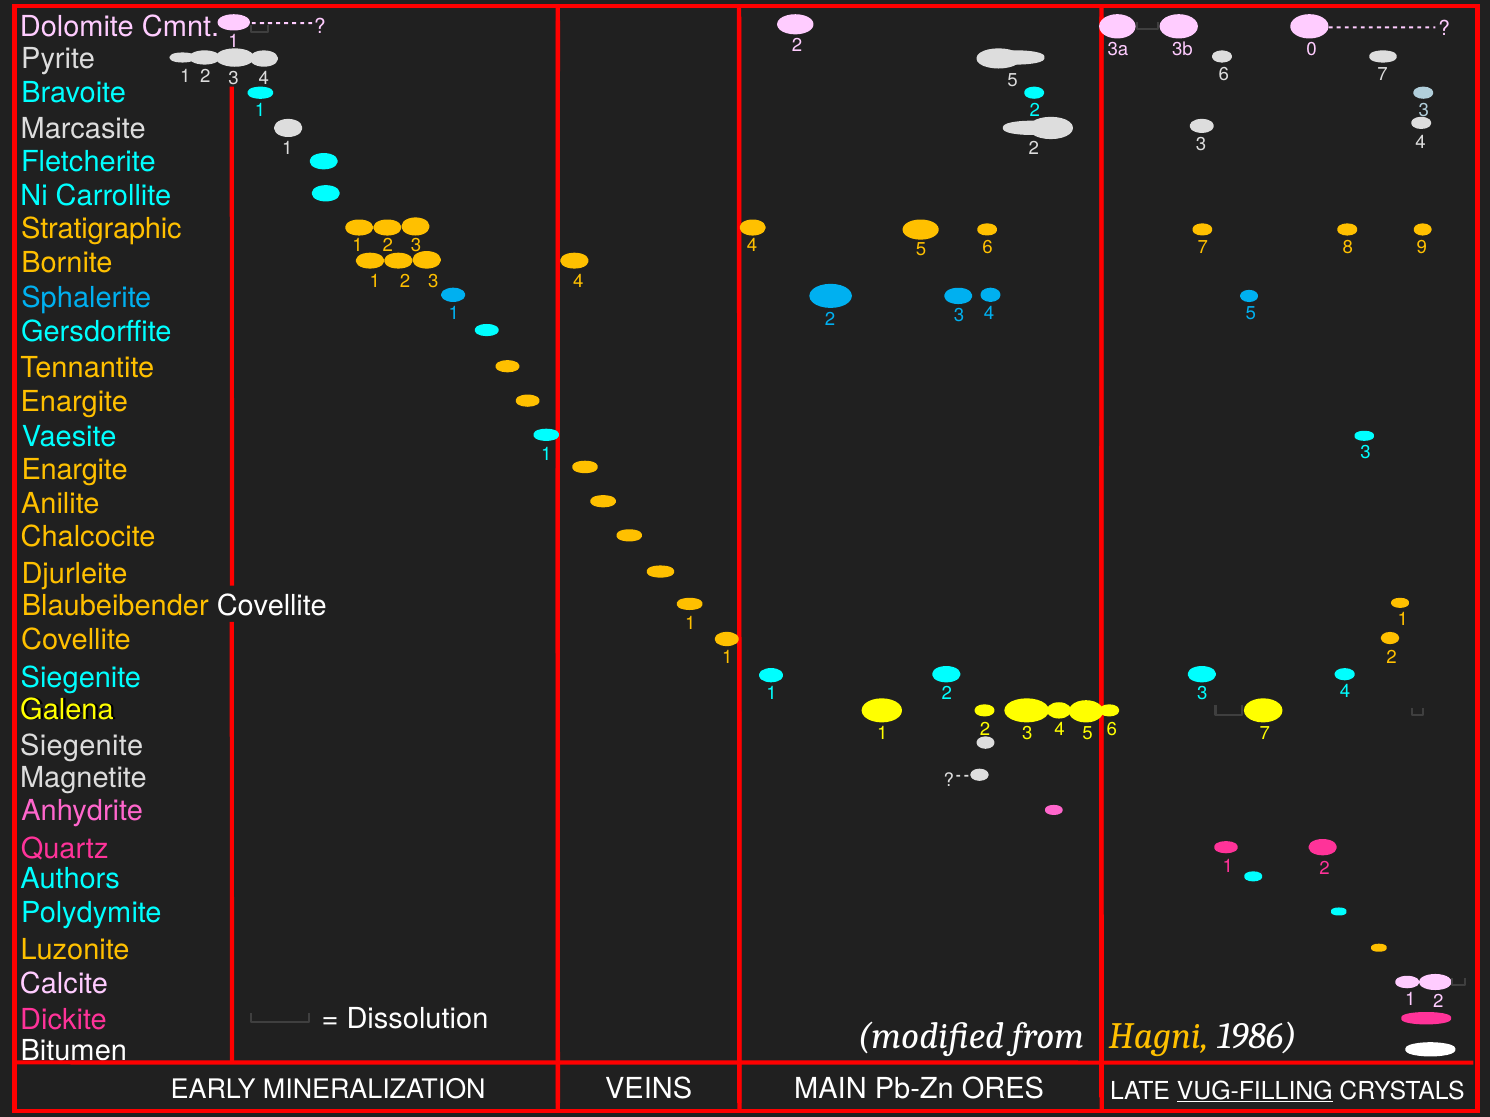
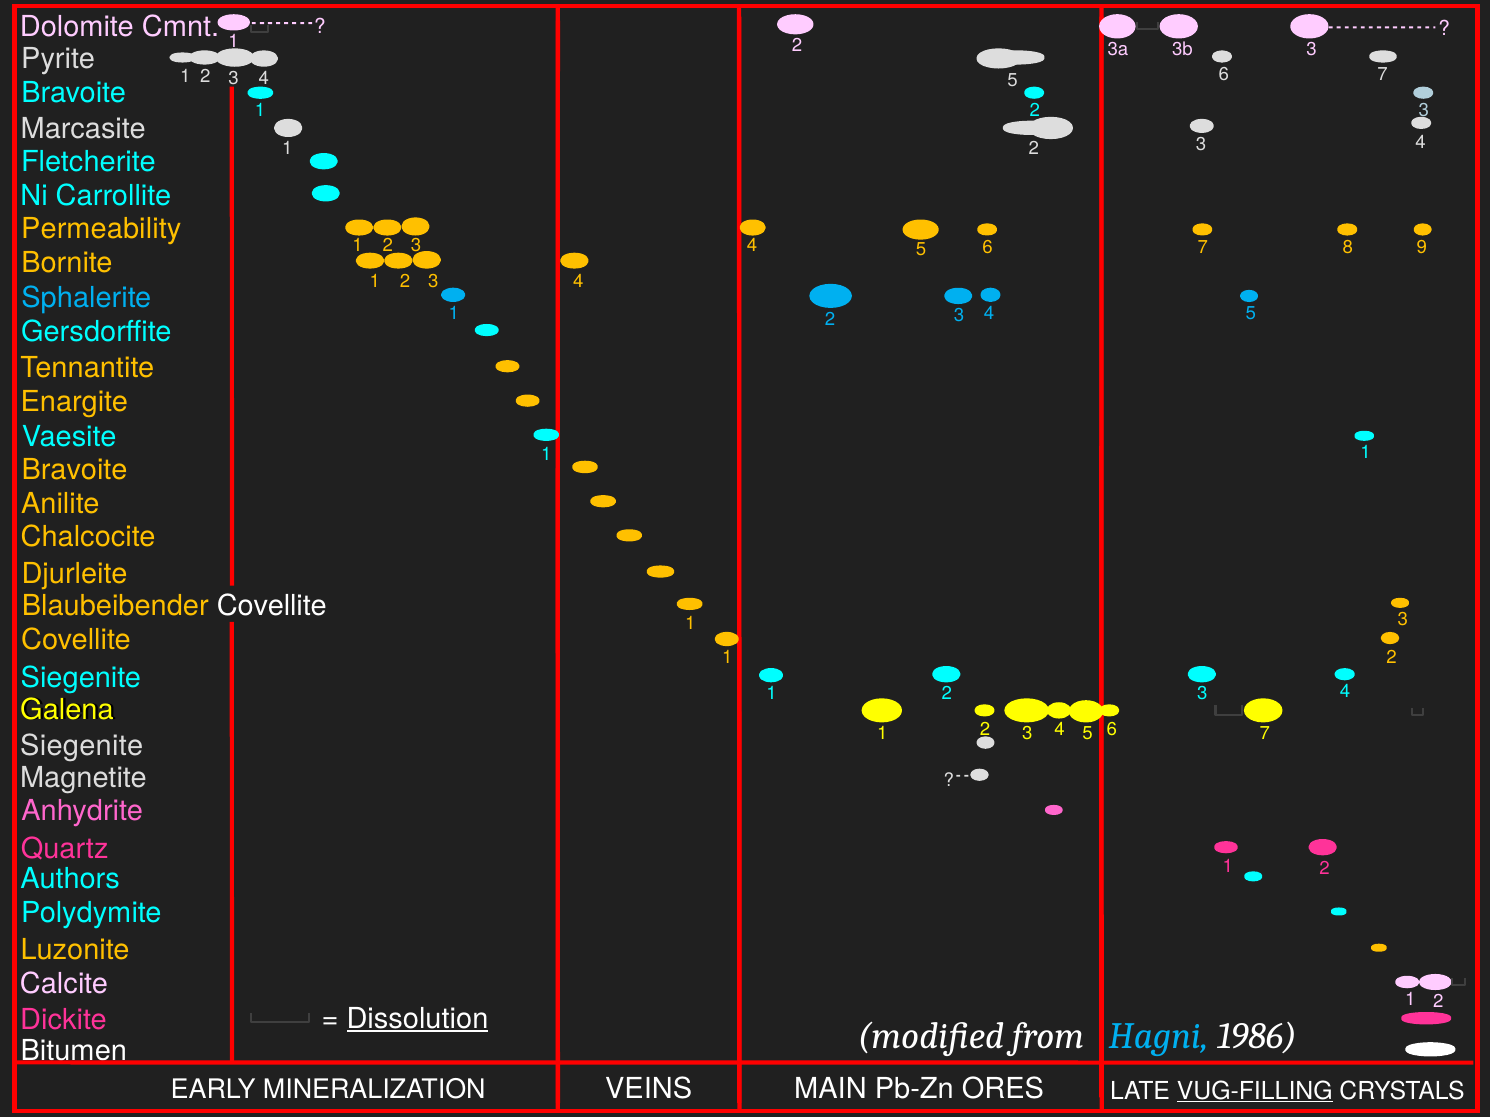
3b 0: 0 -> 3 (1312, 50)
Stratigraphic: Stratigraphic -> Permeability (101, 229)
3: 3 -> 1 (1366, 452)
Enargite: Enargite -> Bravoite (75, 470)
1: 1 -> 3 (1403, 620)
Dissolution underline: none -> present (417, 1019)
Hagni colour: yellow -> light blue (1159, 1036)
